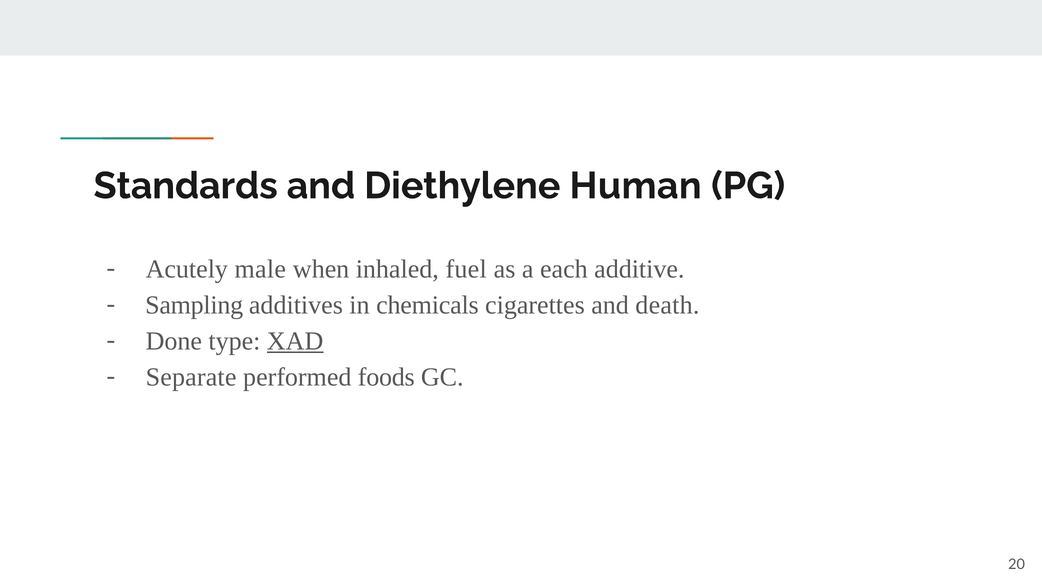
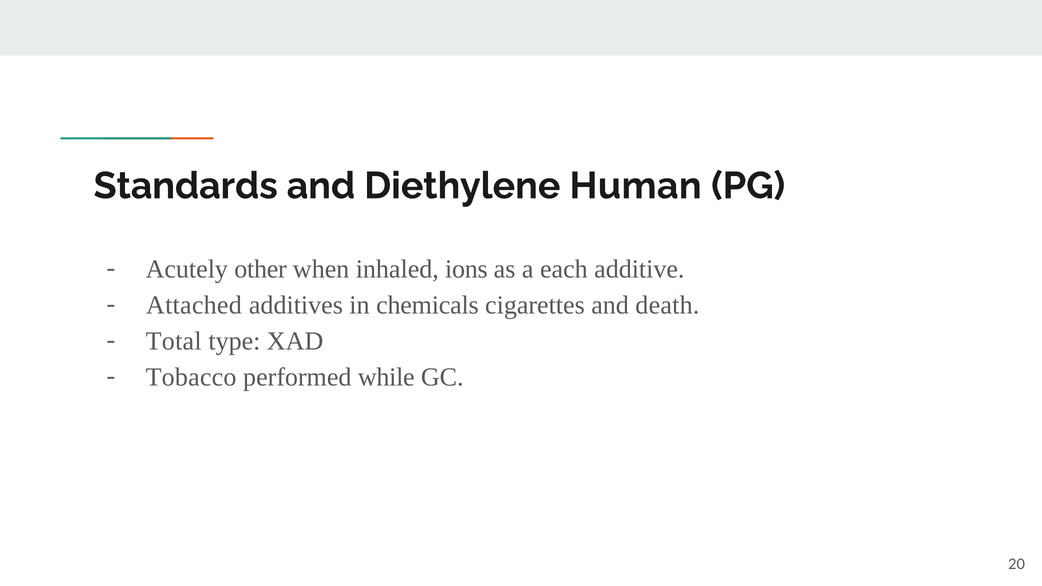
male: male -> other (261, 269)
fuel: fuel -> ions (466, 269)
Sampling: Sampling -> Attached (194, 305)
Done: Done -> Total (174, 341)
XAD underline: present -> none (295, 341)
Separate: Separate -> Tobacco (191, 377)
foods: foods -> while (386, 377)
